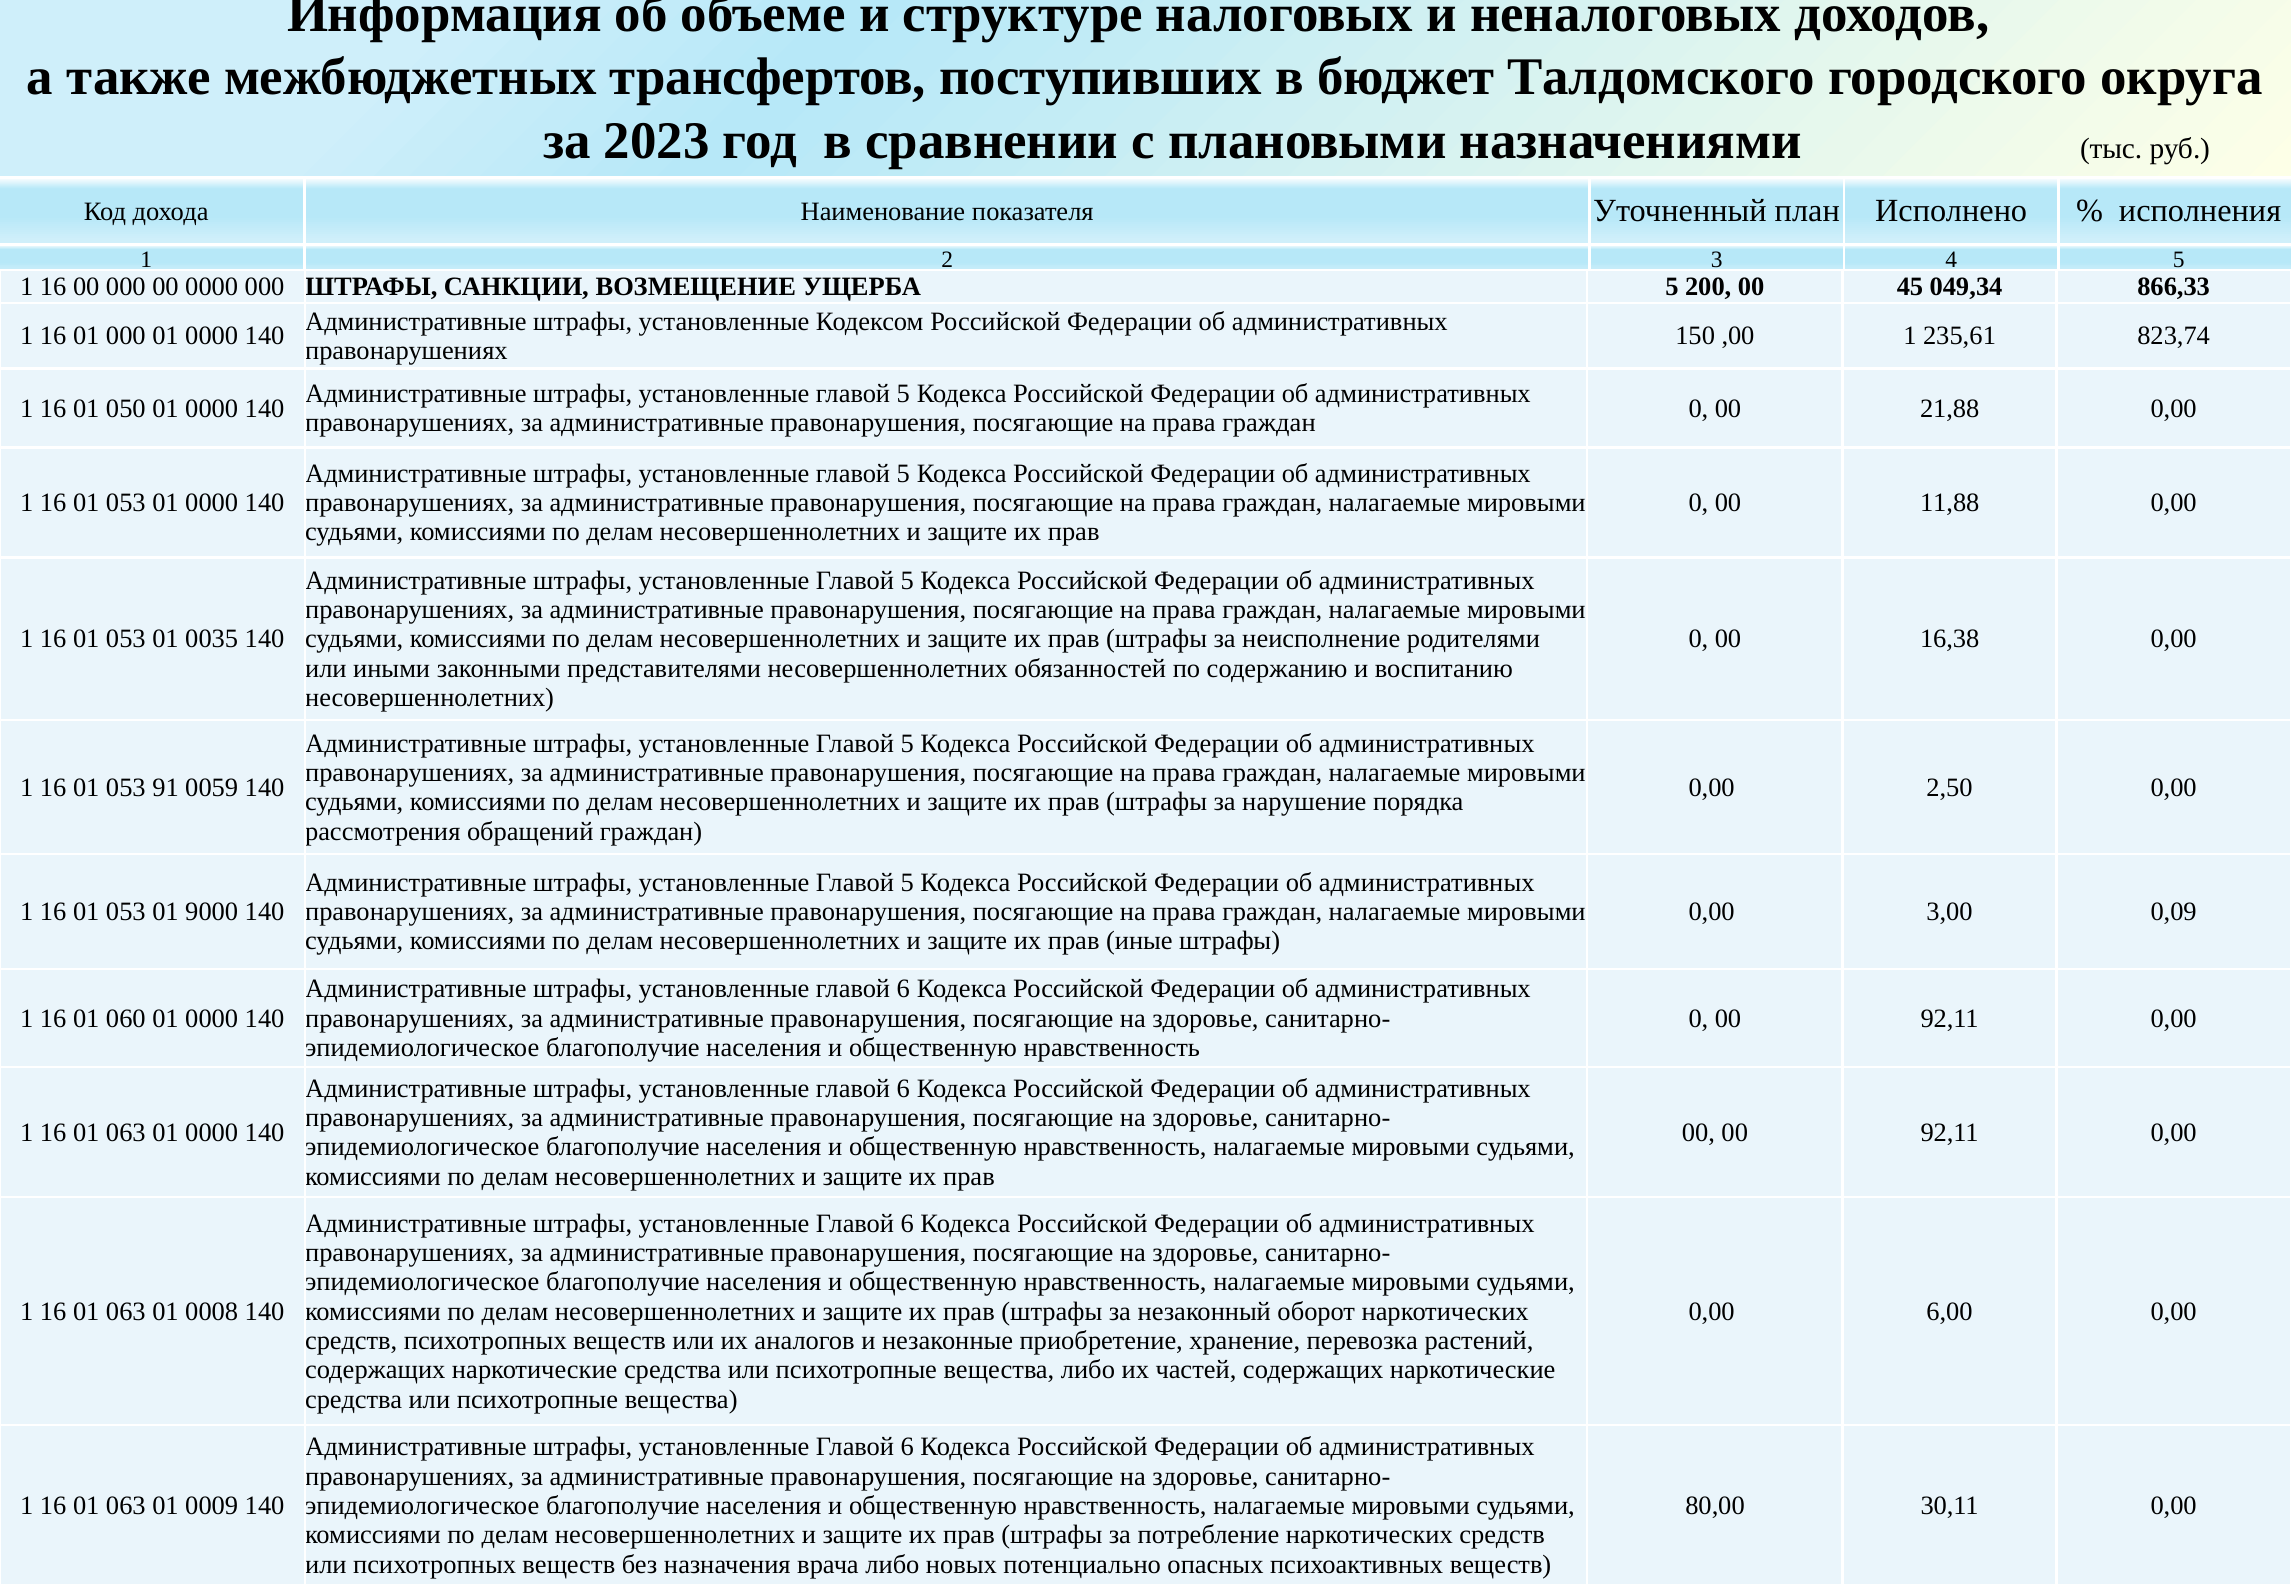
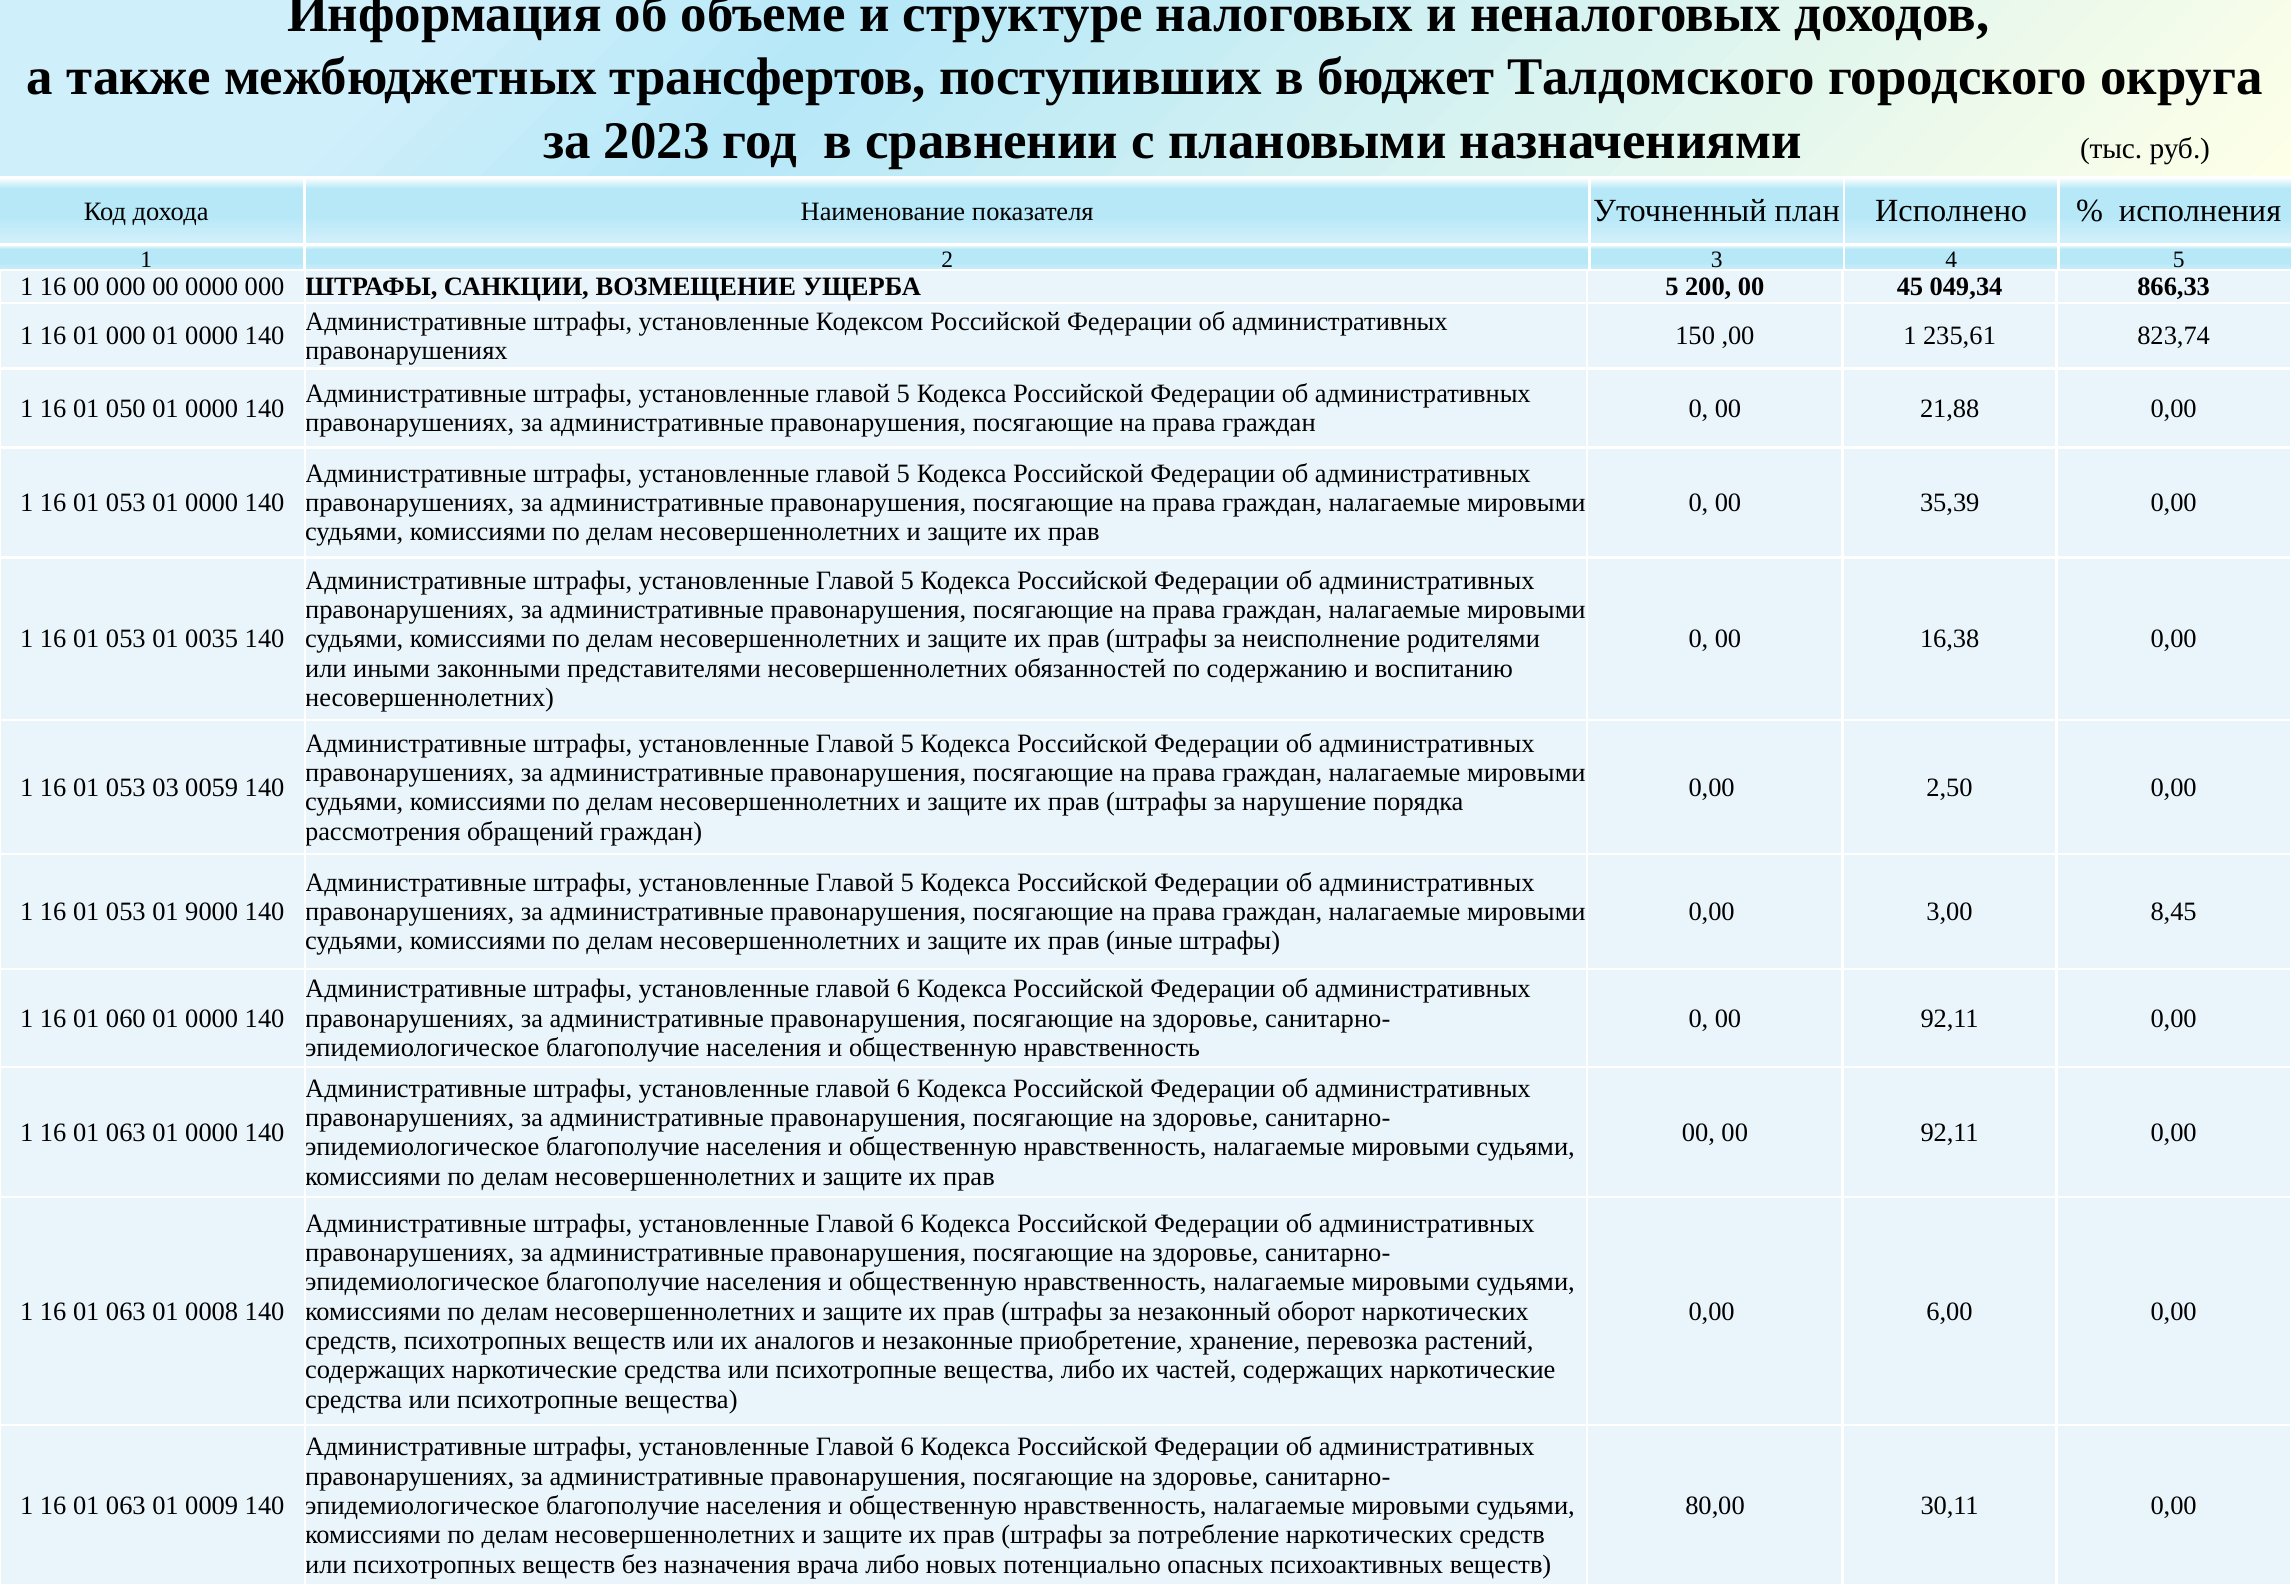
11,88: 11,88 -> 35,39 (1950, 503)
91: 91 -> 03 (166, 788)
0,09: 0,09 -> 8,45 (2174, 912)
